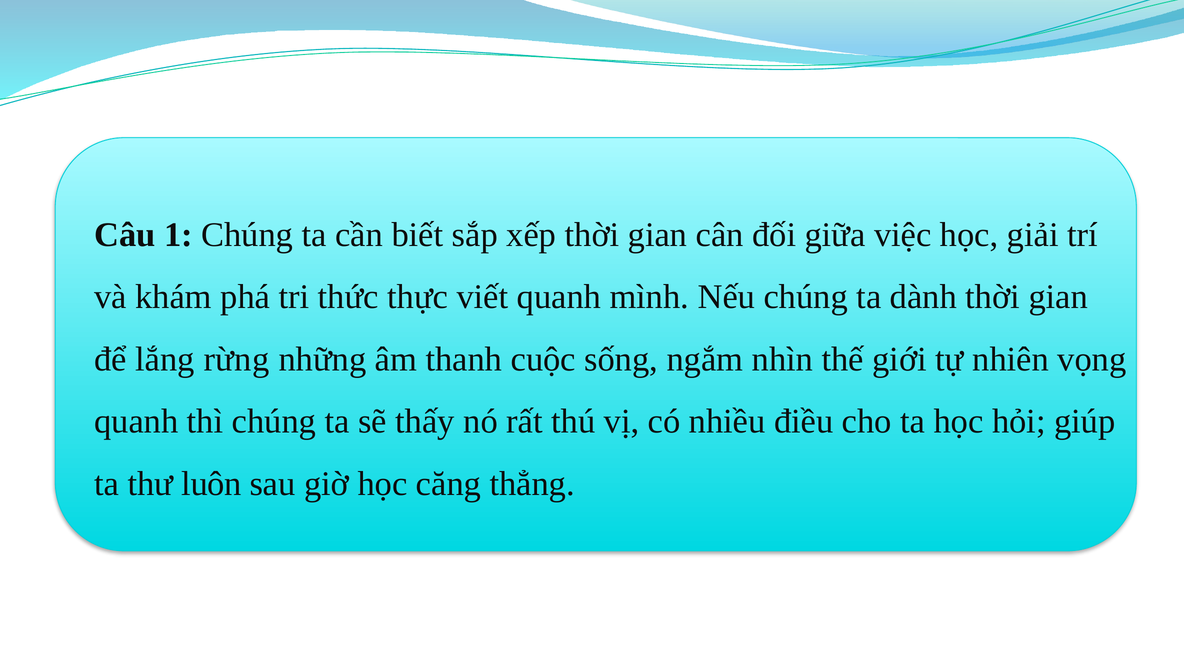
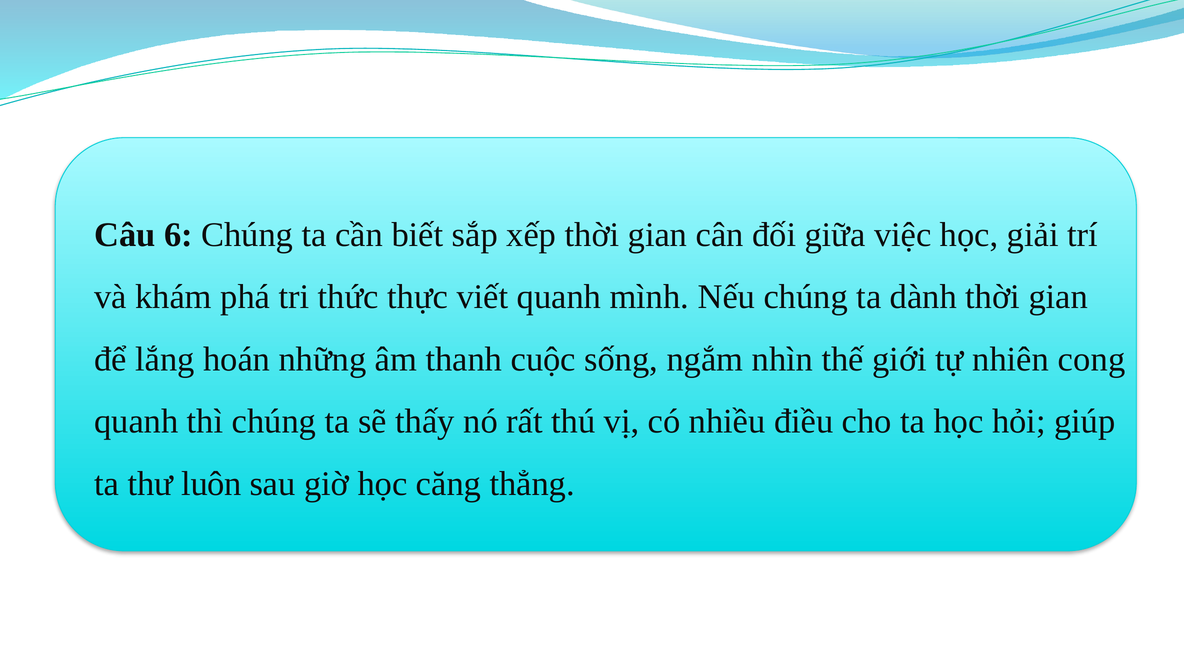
1: 1 -> 6 (178, 235)
rừng: rừng -> hoán (237, 359)
vọng: vọng -> cong (1092, 359)
